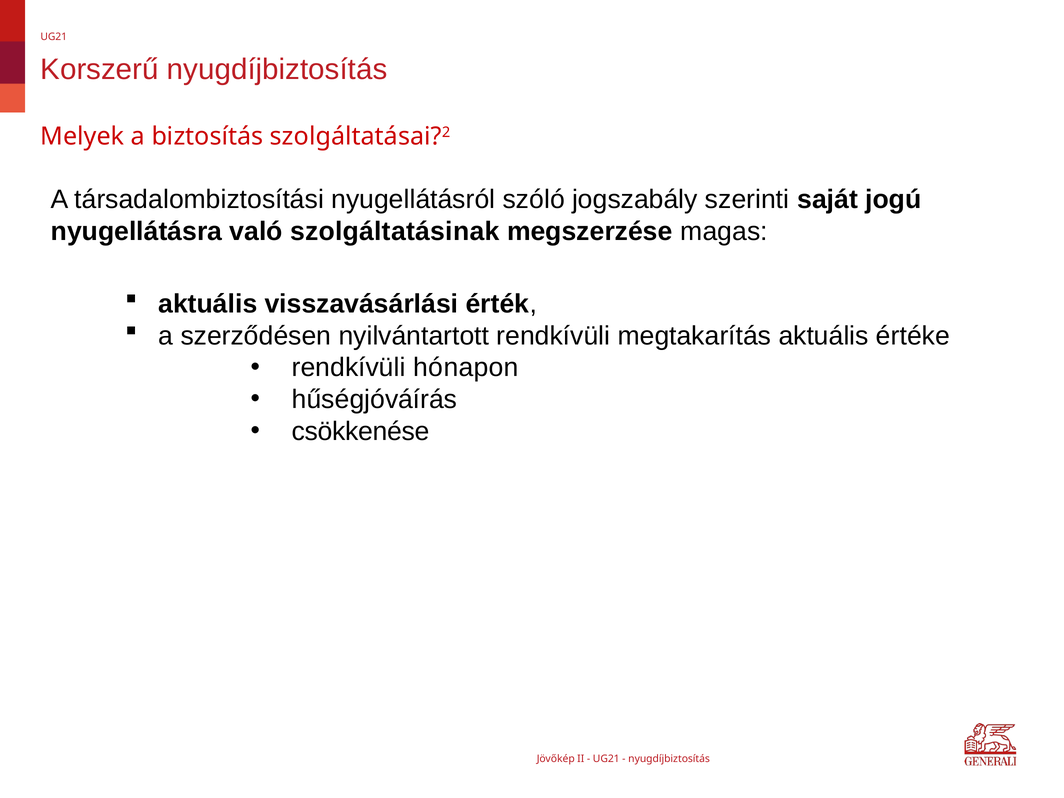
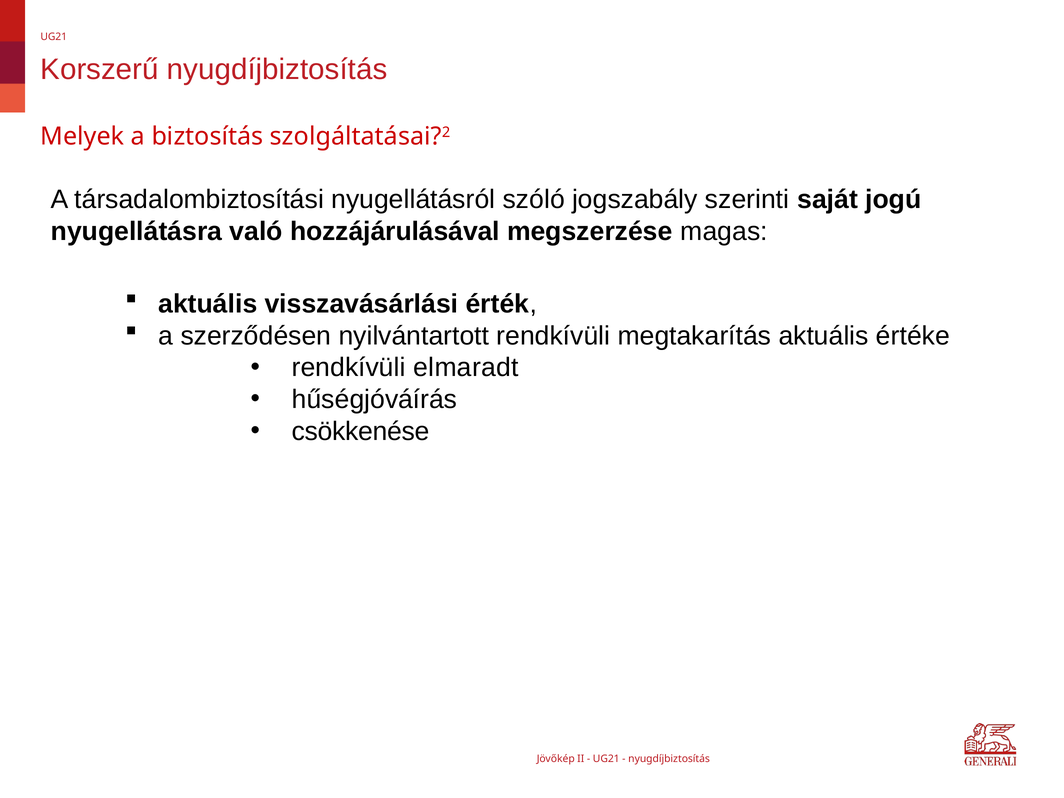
szolgáltatásinak: szolgáltatásinak -> hozzájárulásával (395, 232)
hónapon: hónapon -> elmaradt (466, 368)
